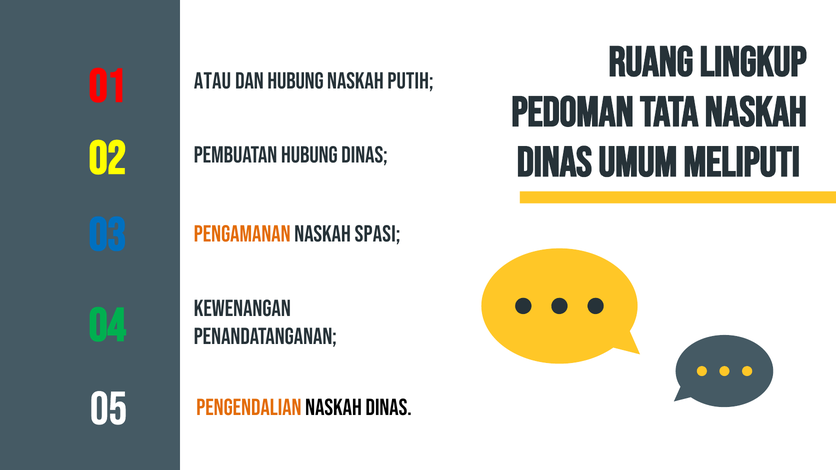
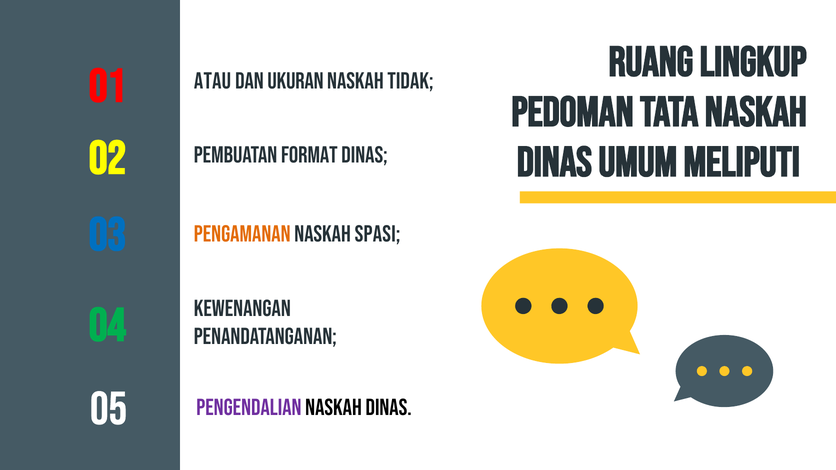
dan hubung: hubung -> ukuran (296, 81)
putih: putih -> tidak (410, 81)
pembuatan hubung: hubung -> format (309, 155)
pengendalian colour: orange -> purple (249, 408)
